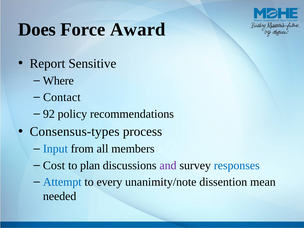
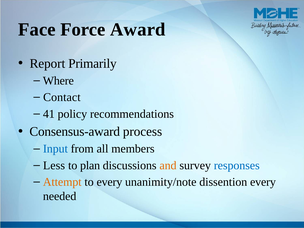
Does: Does -> Face (37, 29)
Sensitive: Sensitive -> Primarily (92, 63)
92: 92 -> 41 (49, 114)
Consensus-types: Consensus-types -> Consensus-award (75, 132)
Cost: Cost -> Less (54, 165)
and colour: purple -> orange (168, 165)
Attempt colour: blue -> orange (62, 182)
dissention mean: mean -> every (263, 182)
